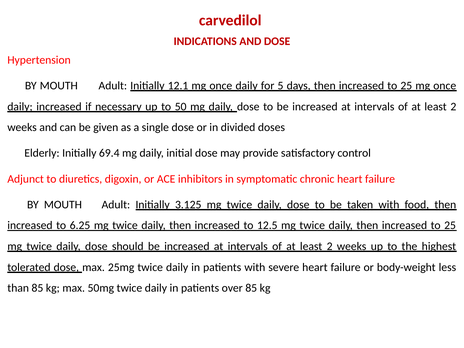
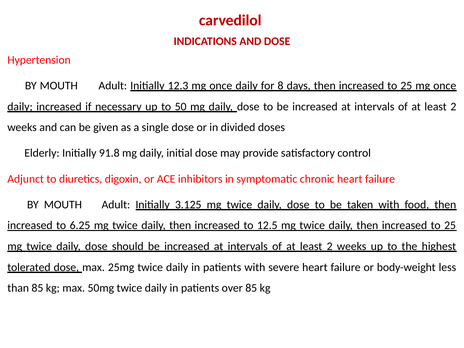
12.1: 12.1 -> 12.3 (178, 86)
5: 5 -> 8 (281, 86)
69.4: 69.4 -> 91.8 (109, 153)
